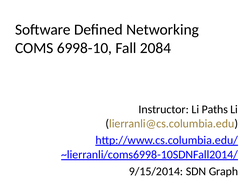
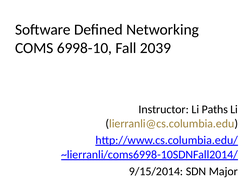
2084: 2084 -> 2039 (155, 48)
Graph: Graph -> Major (223, 172)
